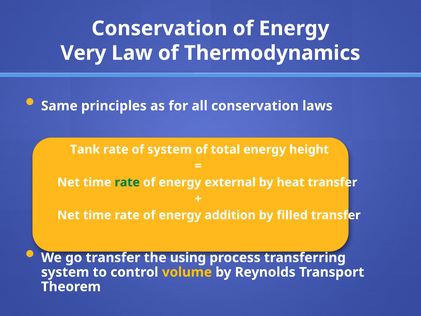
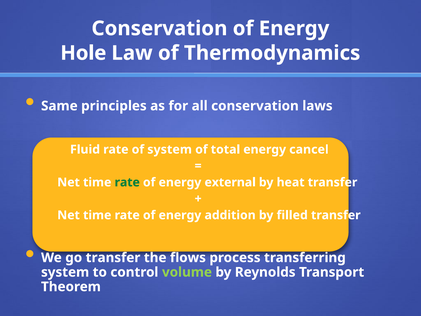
Very: Very -> Hole (83, 53)
Tank: Tank -> Fluid (85, 149)
height: height -> cancel (309, 149)
using: using -> flows (188, 257)
volume colour: yellow -> light green (187, 272)
